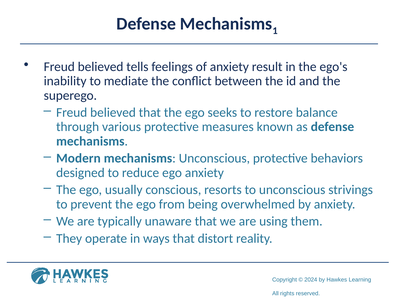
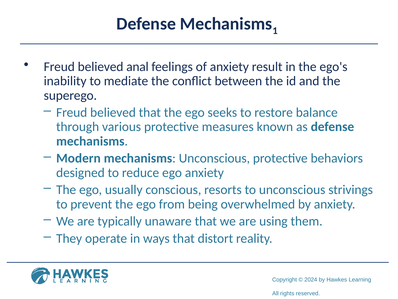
tells: tells -> anal (137, 67)
